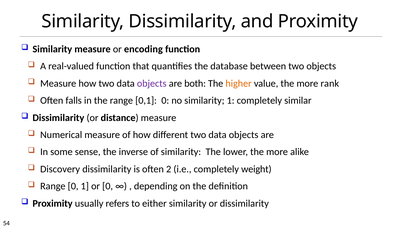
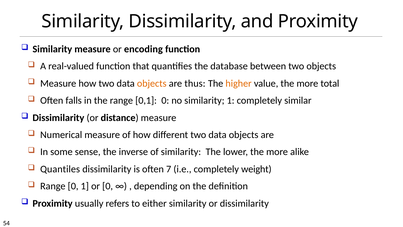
objects colour: purple -> orange (152, 83)
both: both -> thus (195, 83)
rank: rank -> total (330, 83)
Discovery: Discovery -> Quantiles (60, 169)
2: 2 -> 7 (169, 169)
